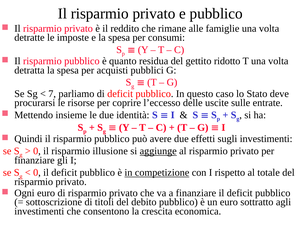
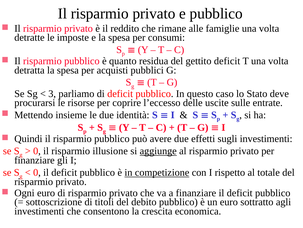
gettito ridotto: ridotto -> deficit (227, 61)
7: 7 -> 3 (52, 93)
